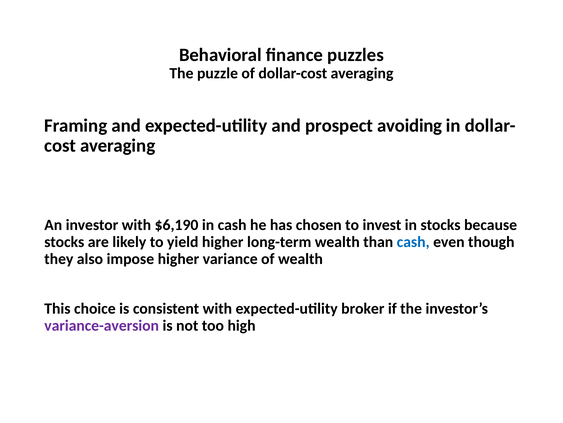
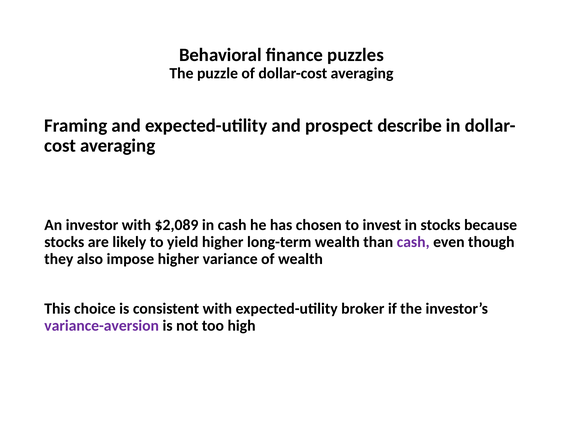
avoiding: avoiding -> describe (410, 125)
$6,190: $6,190 -> $2,089 (177, 225)
cash colour: blue -> purple (413, 242)
